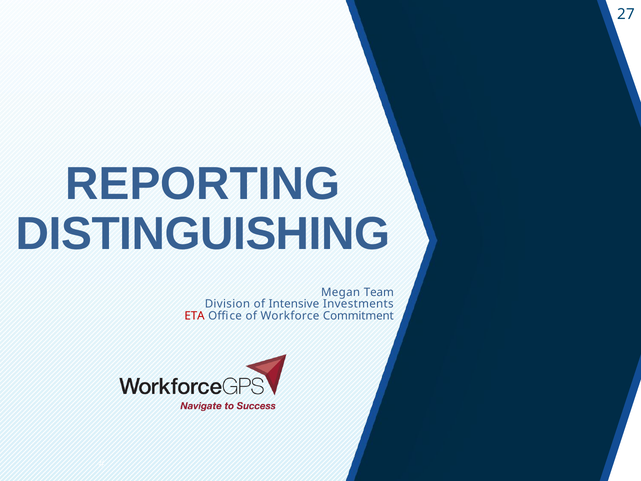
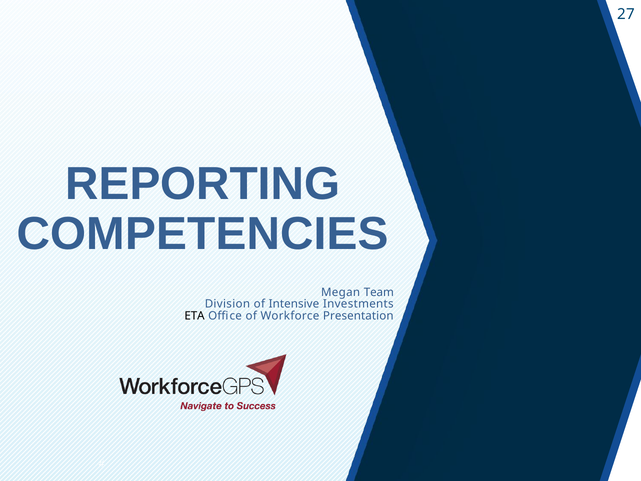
DISTINGUISHING: DISTINGUISHING -> COMPETENCIES (203, 234)
ETA colour: red -> black (194, 316)
Commitment: Commitment -> Presentation (358, 316)
